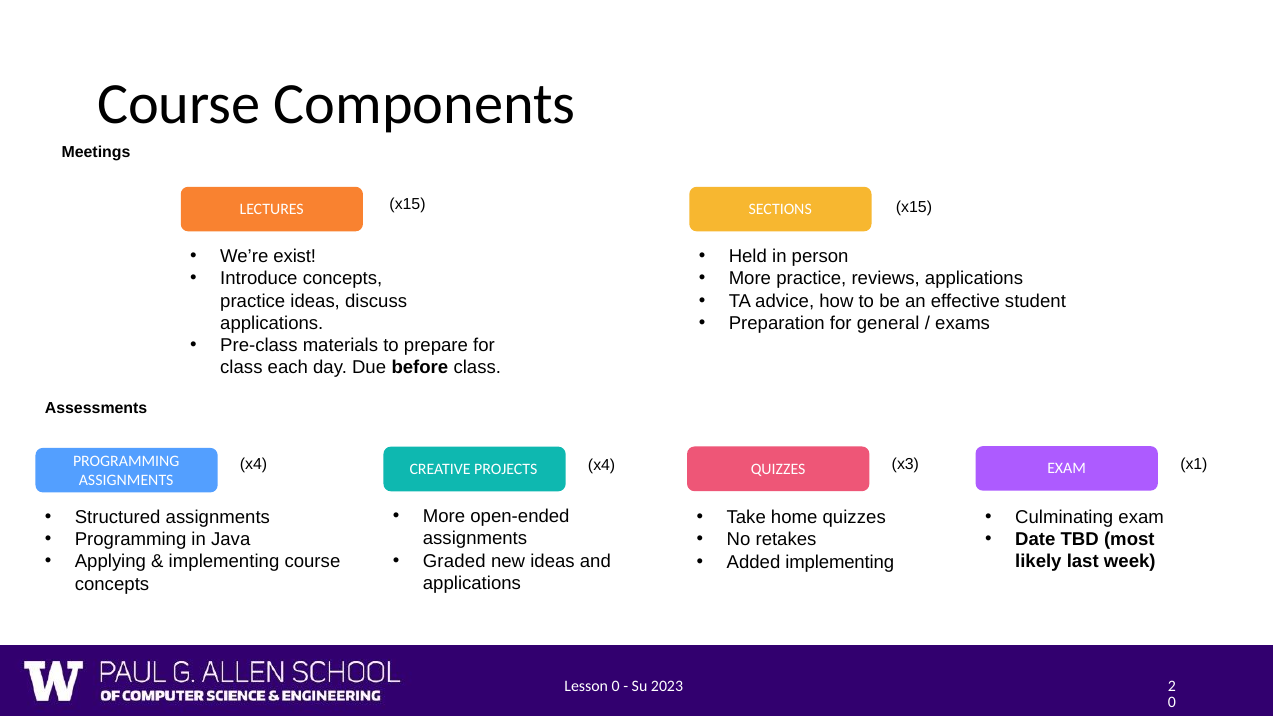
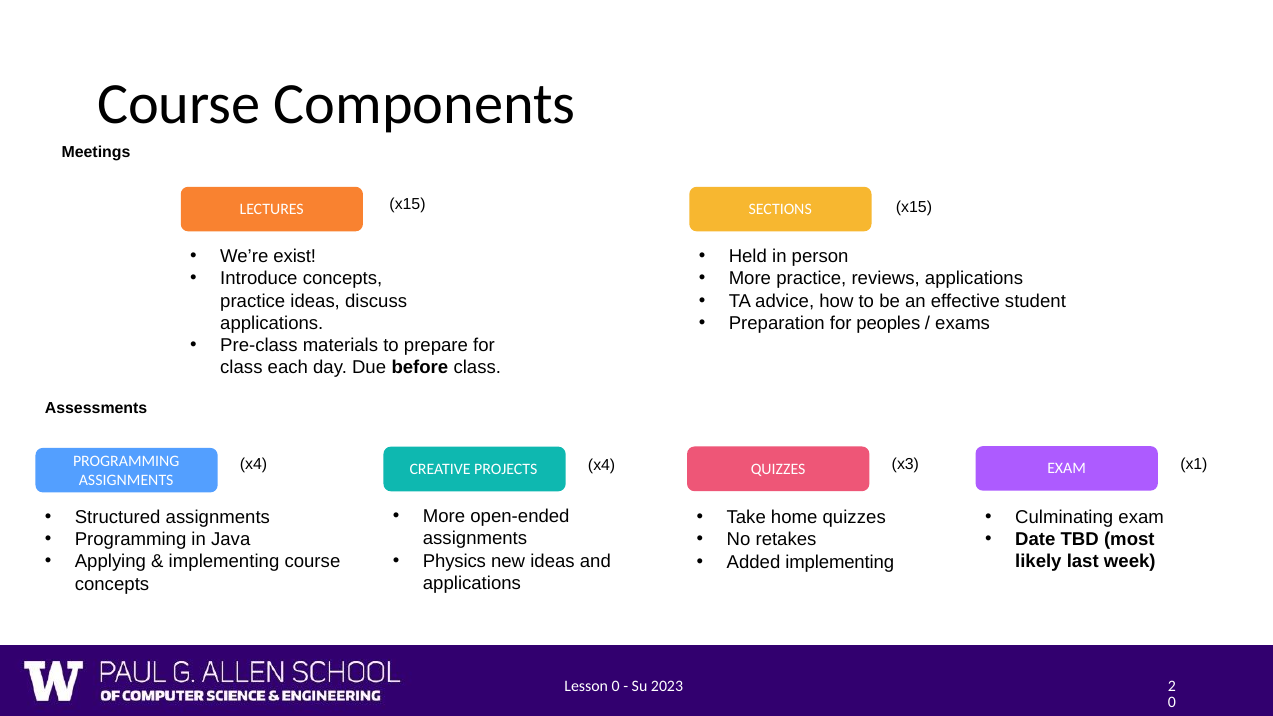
general: general -> peoples (888, 323)
Graded: Graded -> Physics (454, 561)
